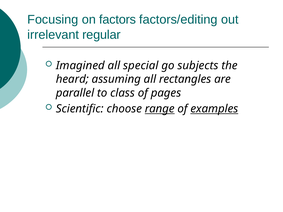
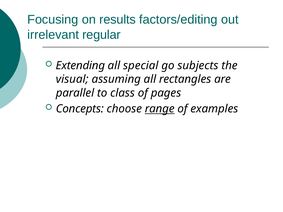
factors: factors -> results (118, 20)
Imagined: Imagined -> Extending (80, 66)
heard: heard -> visual (72, 79)
Scientific: Scientific -> Concepts (80, 109)
examples underline: present -> none (214, 109)
